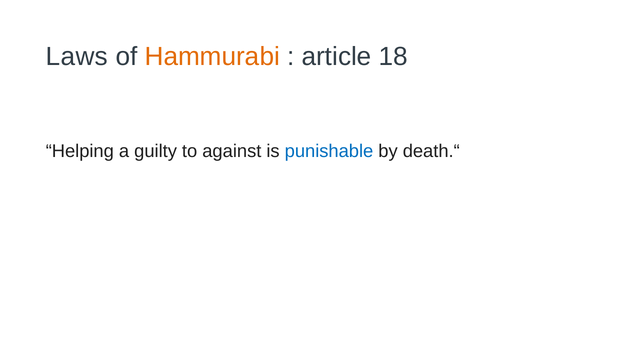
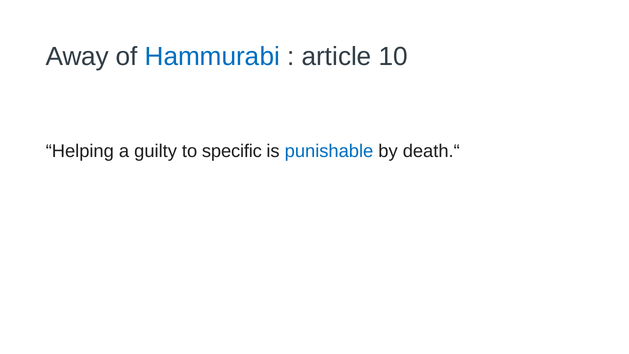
Laws: Laws -> Away (77, 56)
Hammurabi colour: orange -> blue (212, 56)
18: 18 -> 10 (393, 56)
against: against -> specific (232, 151)
